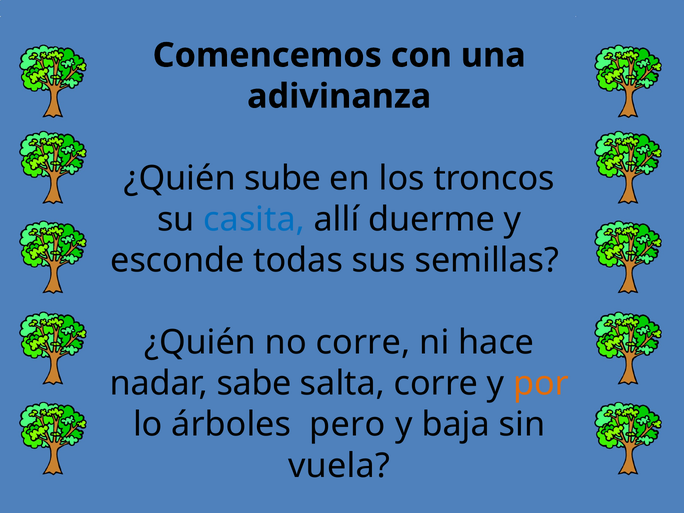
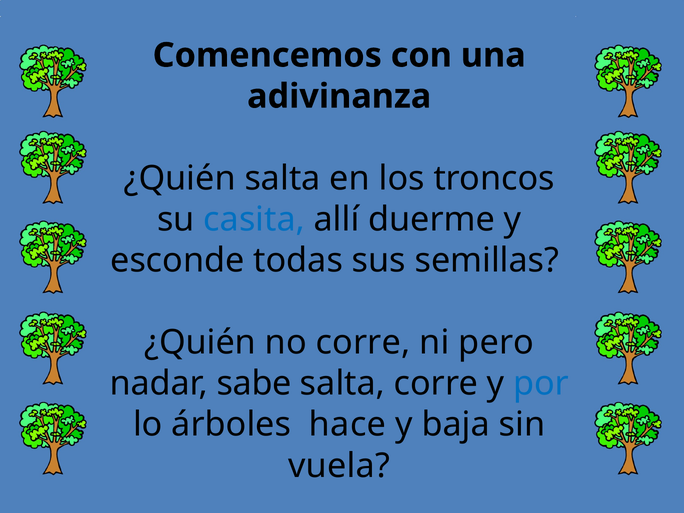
¿Quién sube: sube -> salta (283, 178)
hace: hace -> pero (496, 343)
por colour: orange -> blue (541, 384)
pero: pero -> hace (348, 425)
